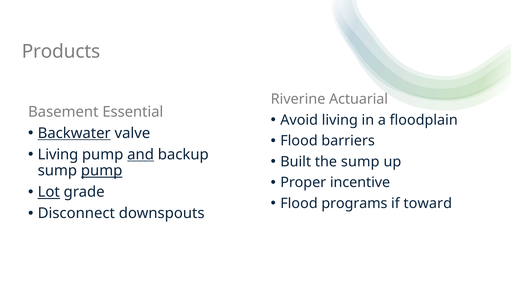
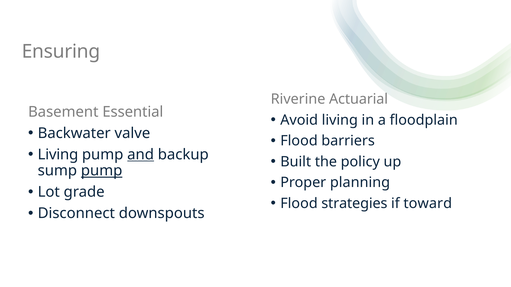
Products: Products -> Ensuring (61, 51)
Backwater underline: present -> none (74, 133)
the sump: sump -> policy (360, 162)
incentive: incentive -> planning (360, 183)
Lot underline: present -> none (49, 192)
programs: programs -> strategies (354, 204)
